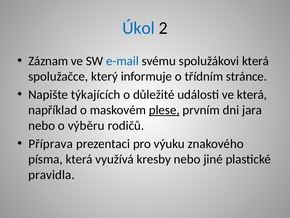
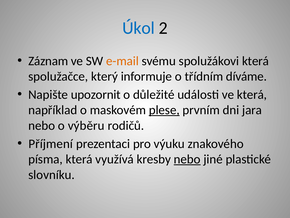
e-mail colour: blue -> orange (122, 61)
stránce: stránce -> díváme (246, 76)
týkajících: týkajících -> upozornit (96, 94)
Příprava: Příprava -> Příjmení (51, 143)
nebo underline: none -> present (187, 159)
pravidla: pravidla -> slovníku (52, 174)
